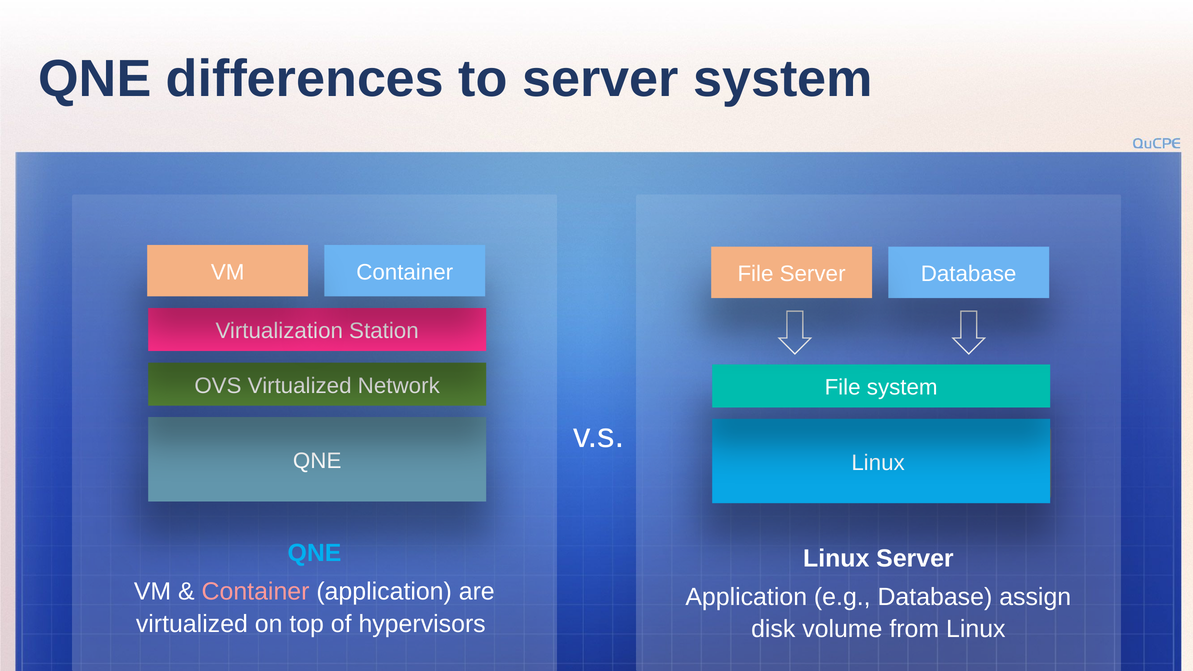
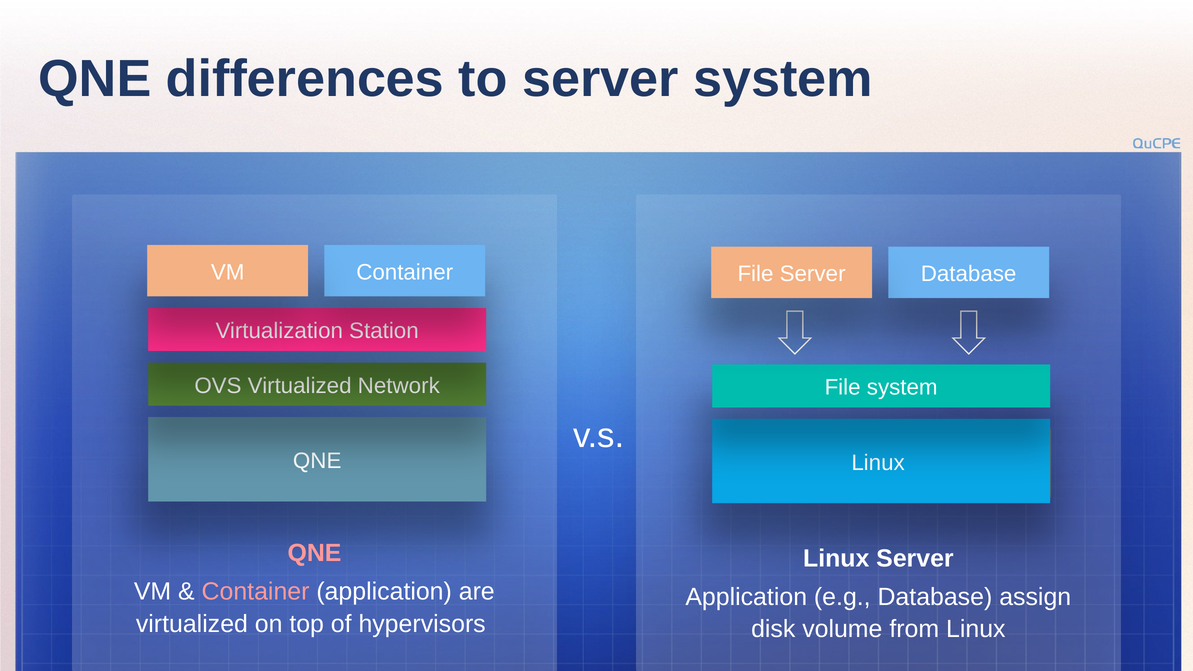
QNE colour: light blue -> pink (315, 553)
